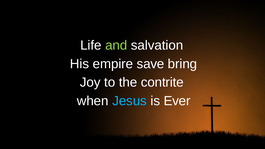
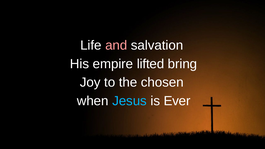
and colour: light green -> pink (116, 45)
save: save -> lifted (151, 64)
contrite: contrite -> chosen (162, 82)
